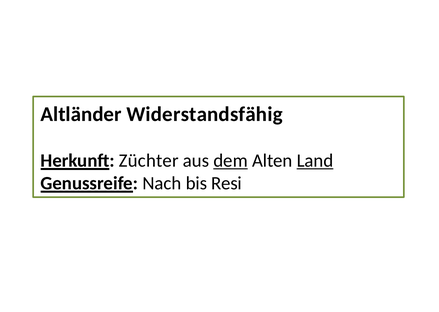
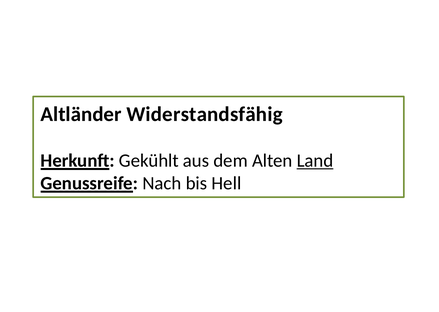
Züchter: Züchter -> Gekühlt (149, 160)
dem underline: present -> none (231, 160)
Resi: Resi -> Hell (226, 183)
